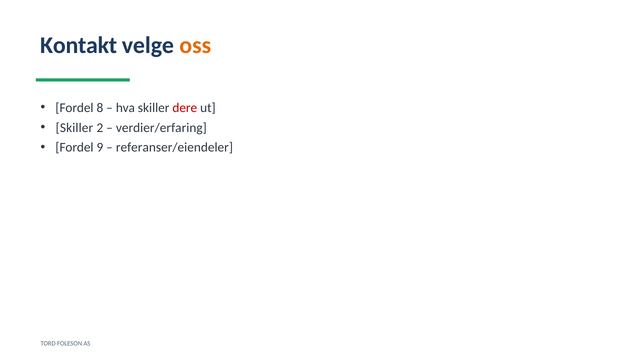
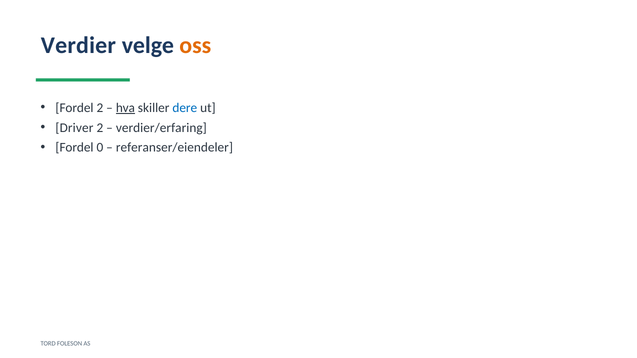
Kontakt: Kontakt -> Verdier (78, 45)
Fordel 8: 8 -> 2 (100, 108)
hva underline: none -> present (125, 108)
dere colour: red -> blue (185, 108)
Skiller: Skiller -> Driver (74, 128)
9: 9 -> 0 (100, 148)
